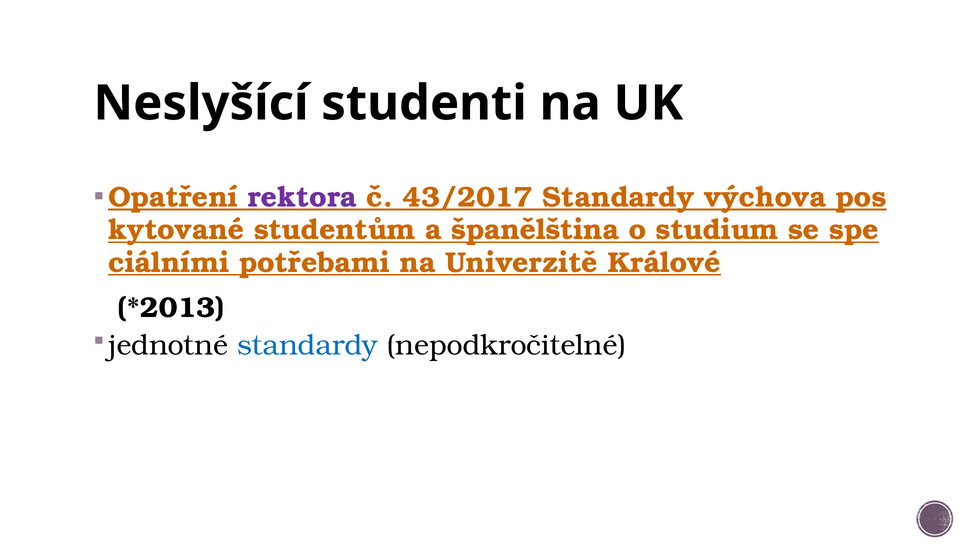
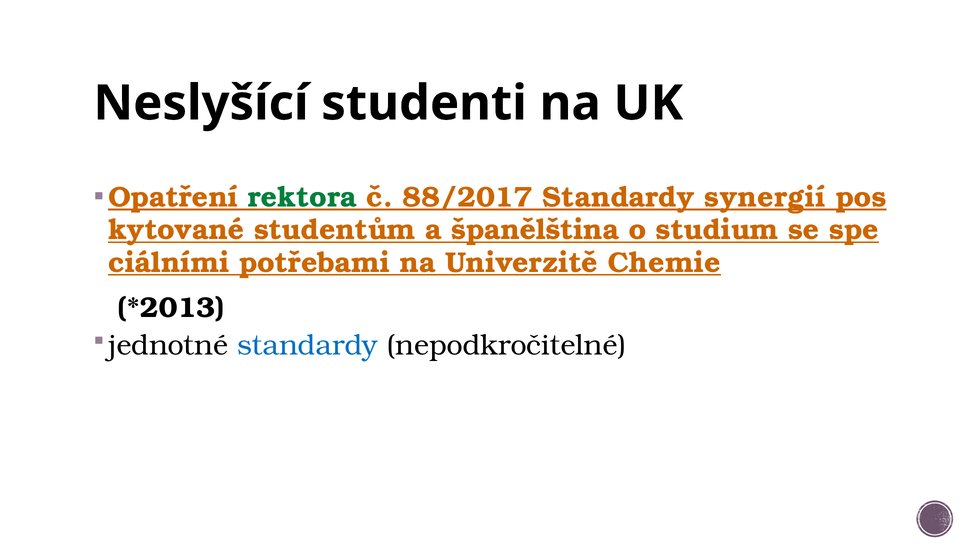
rektora colour: purple -> green (302, 197)
43/2017: 43/2017 -> 88/2017 (468, 197)
výchova: výchova -> synergií (765, 197)
Králové: Králové -> Chemie (664, 263)
